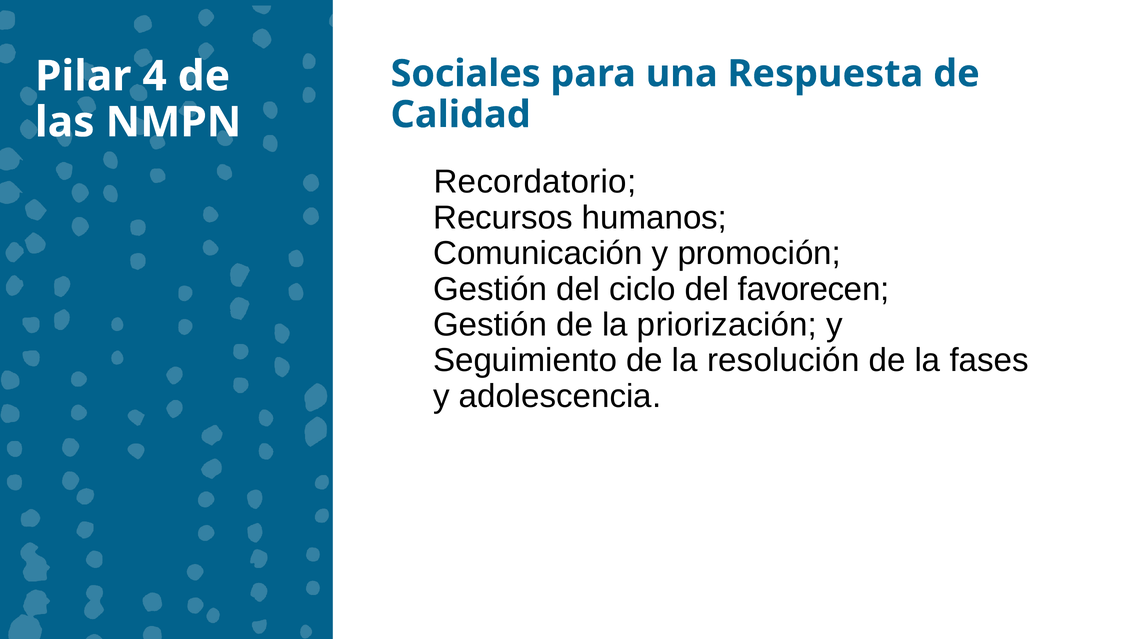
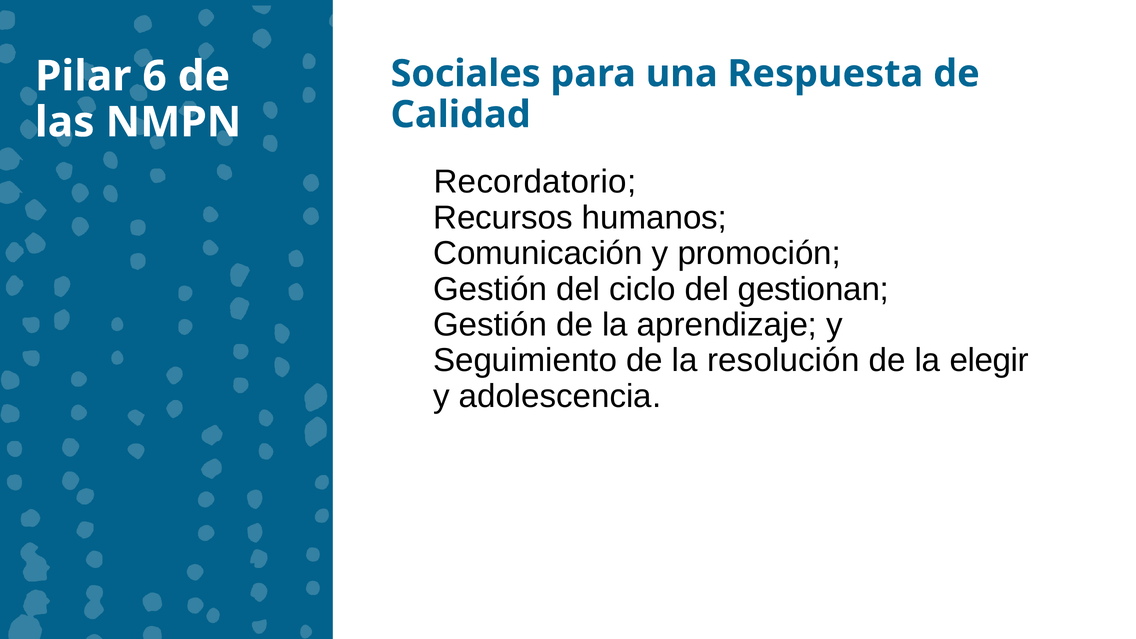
4: 4 -> 6 (155, 76)
favorecen: favorecen -> gestionan (813, 289)
priorización: priorización -> aprendizaje (727, 325)
fases: fases -> elegir (989, 361)
